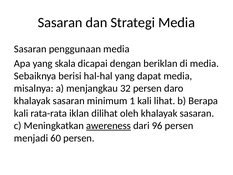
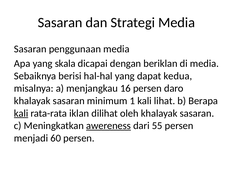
dapat media: media -> kedua (178, 76)
32: 32 -> 16 (125, 88)
kali underline: none -> present (21, 113)
96: 96 -> 55 (157, 126)
